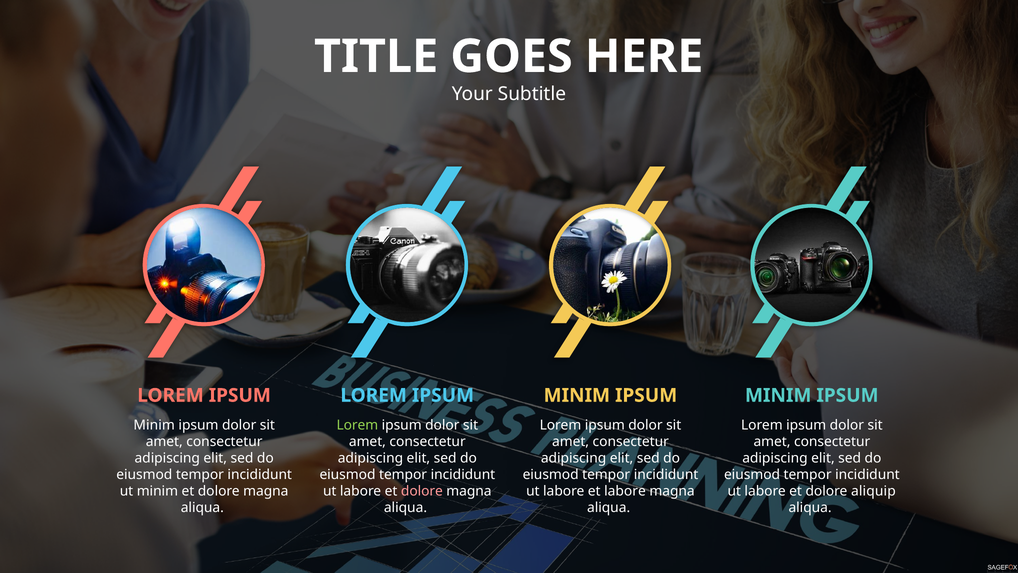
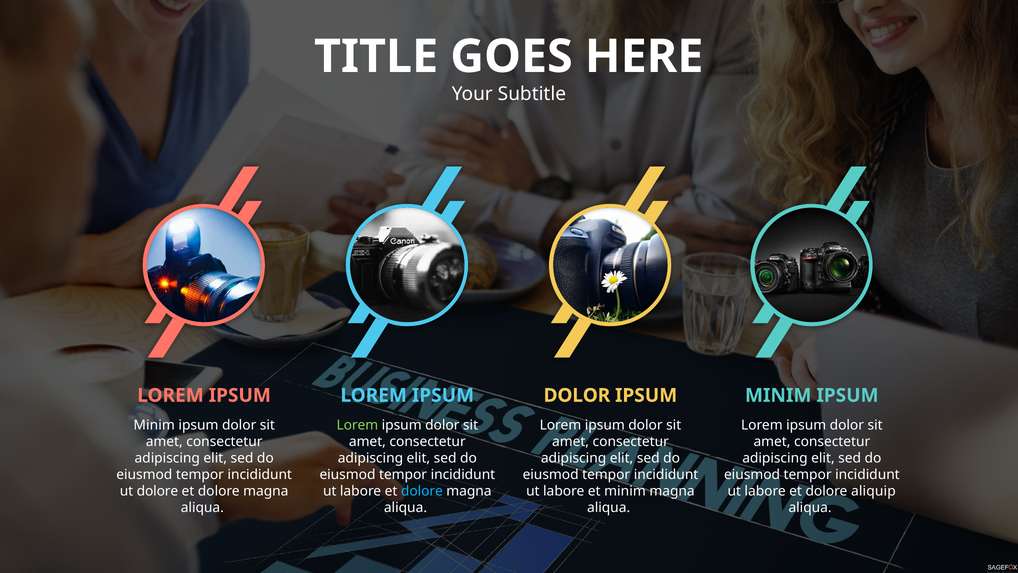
MINIM: MINIM -> DOLOR (577, 395)
ut minim: minim -> dolore (157, 491)
dolore colour: pink -> light blue (422, 491)
et labore: labore -> minim (625, 491)
